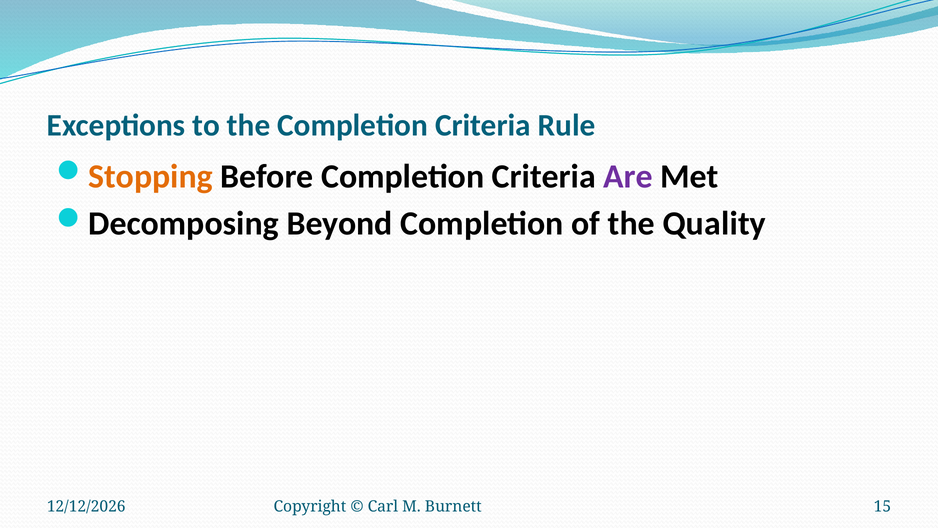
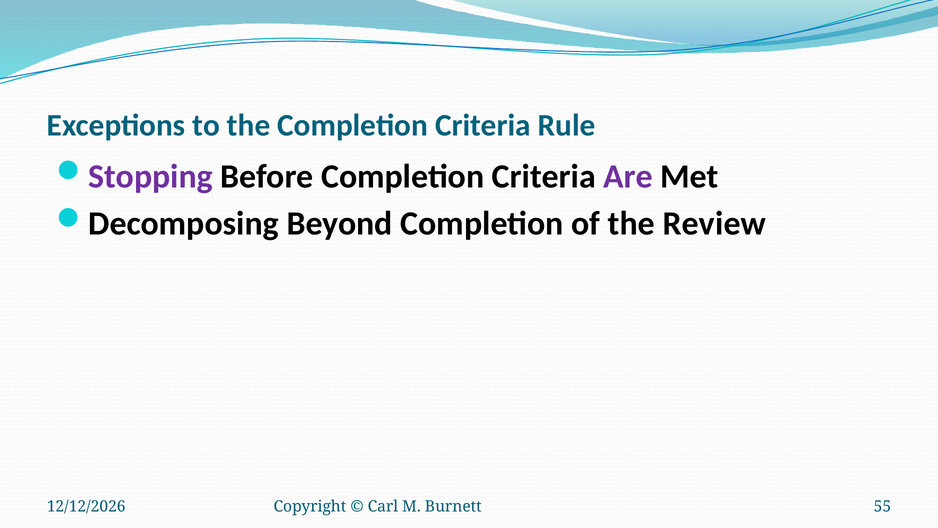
Stopping colour: orange -> purple (151, 176)
Quality: Quality -> Review (714, 224)
15: 15 -> 55 (882, 506)
